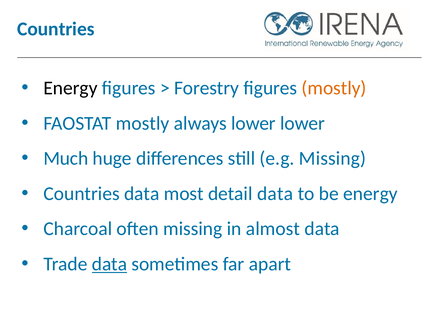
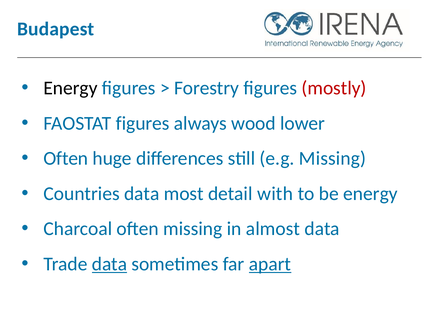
Countries: Countries -> Budapest (56, 29)
mostly colour: orange -> red (334, 88)
FAOSTAT mostly: mostly -> figures (143, 123)
always lower: lower -> wood (253, 123)
Much: Much -> Often (66, 158)
detail data: data -> with (275, 193)
apart underline: none -> present (270, 263)
